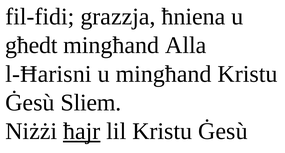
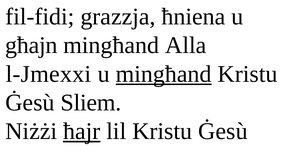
għedt: għedt -> għajn (31, 45)
l-Ħarisni: l-Ħarisni -> l-Jmexxi (48, 74)
mingħand underline: none -> present (164, 74)
